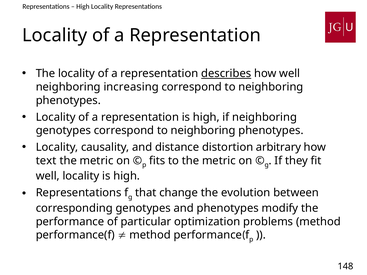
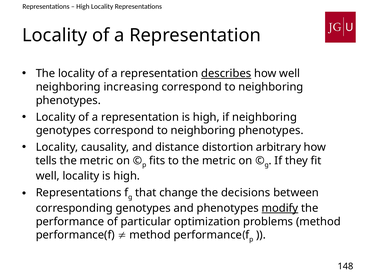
text: text -> tells (46, 161)
evolution: evolution -> decisions (246, 193)
modify underline: none -> present (280, 208)
